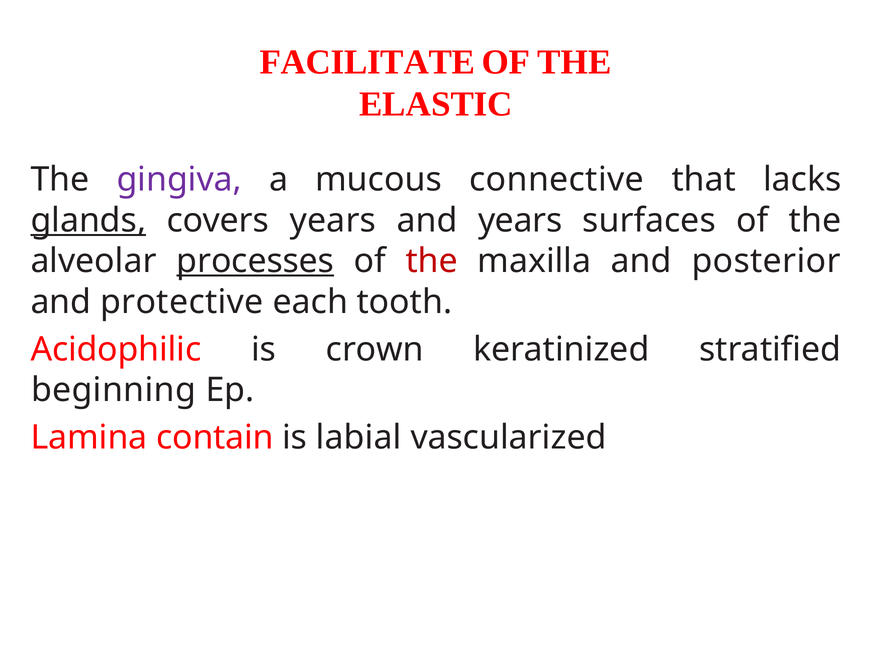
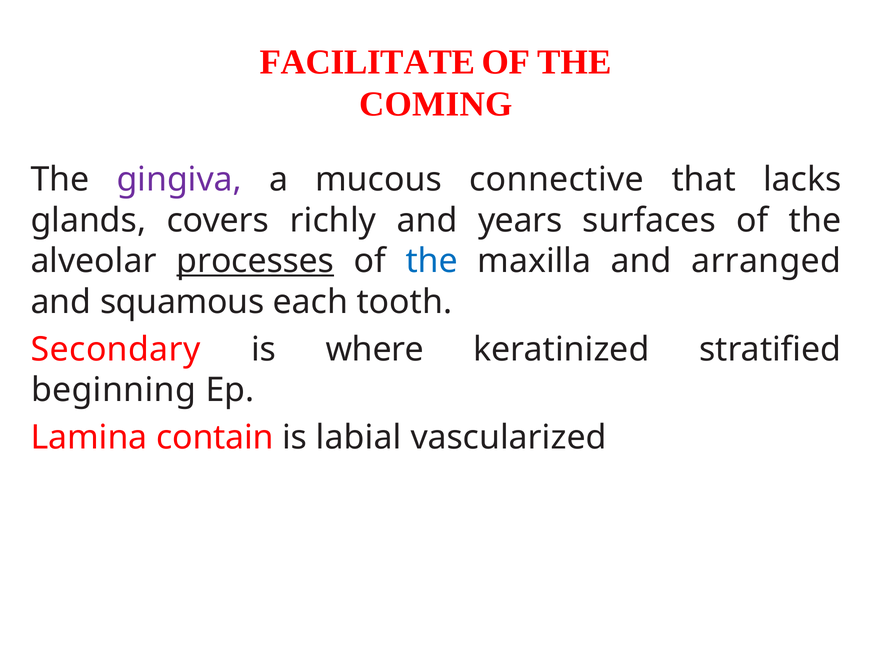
ELASTIC: ELASTIC -> COMING (436, 104)
glands underline: present -> none (88, 220)
covers years: years -> richly (333, 220)
the colour: red -> blue (432, 261)
posterior: posterior -> arranged (766, 261)
protective: protective -> squamous (182, 302)
Acidophilic: Acidophilic -> Secondary (116, 349)
crown: crown -> where (375, 349)
